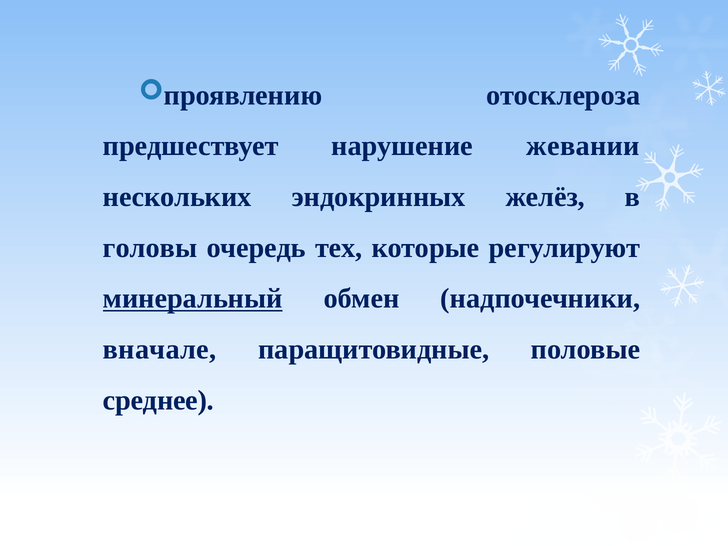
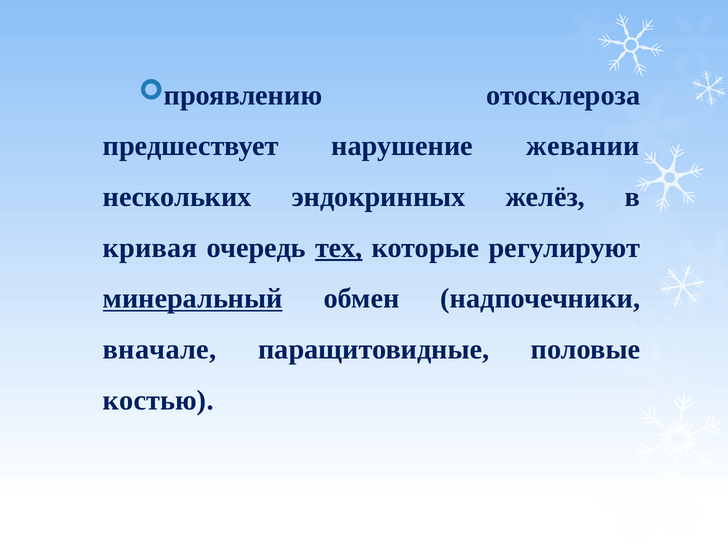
головы: головы -> кривая (150, 248)
тех underline: none -> present (339, 248)
среднее: среднее -> костью (158, 400)
